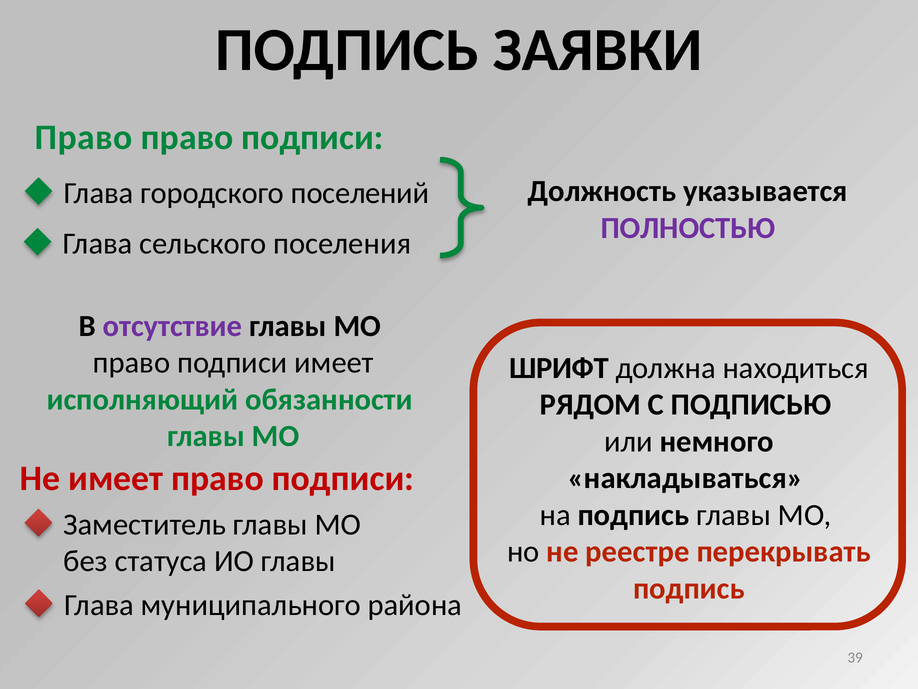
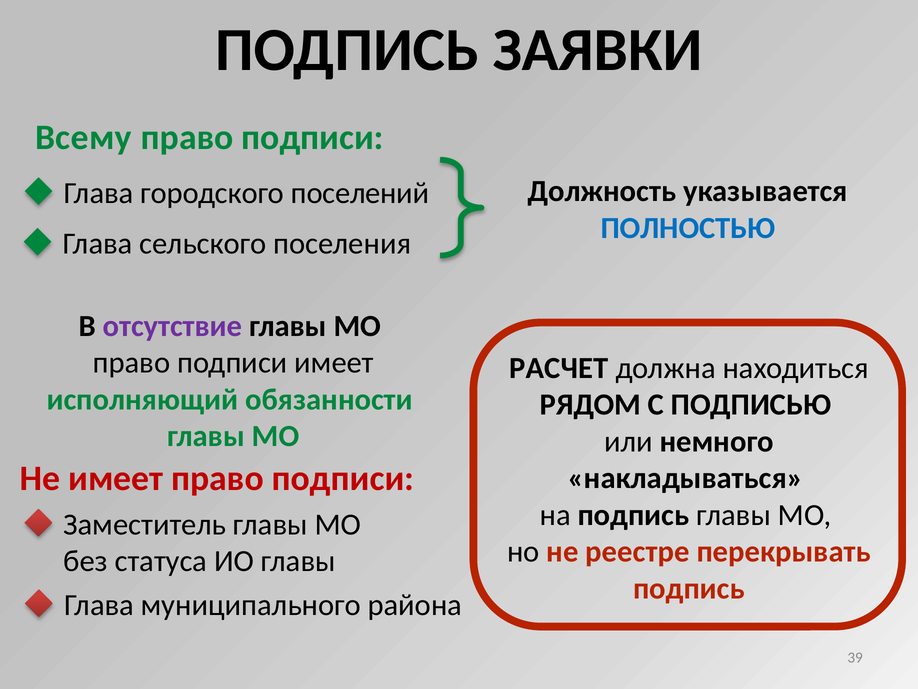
Право: Право -> Всему (83, 137)
ПОЛНОСТЬЮ colour: purple -> blue (688, 228)
ШРИФТ: ШРИФТ -> РАСЧЕТ (559, 368)
